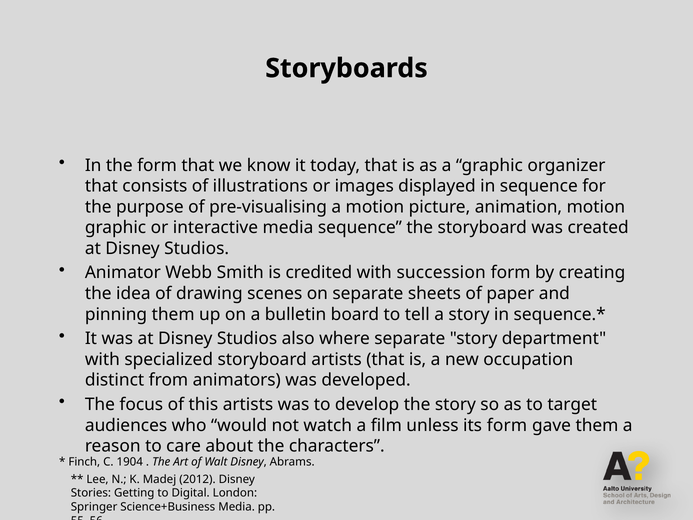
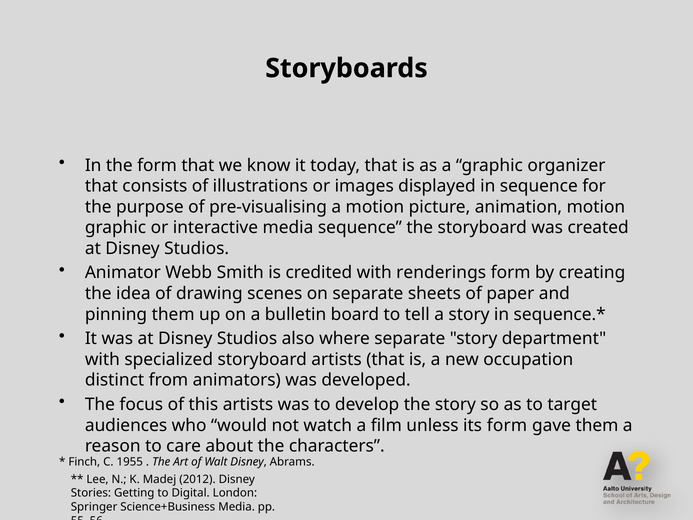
succession: succession -> renderings (441, 273)
1904: 1904 -> 1955 (130, 462)
